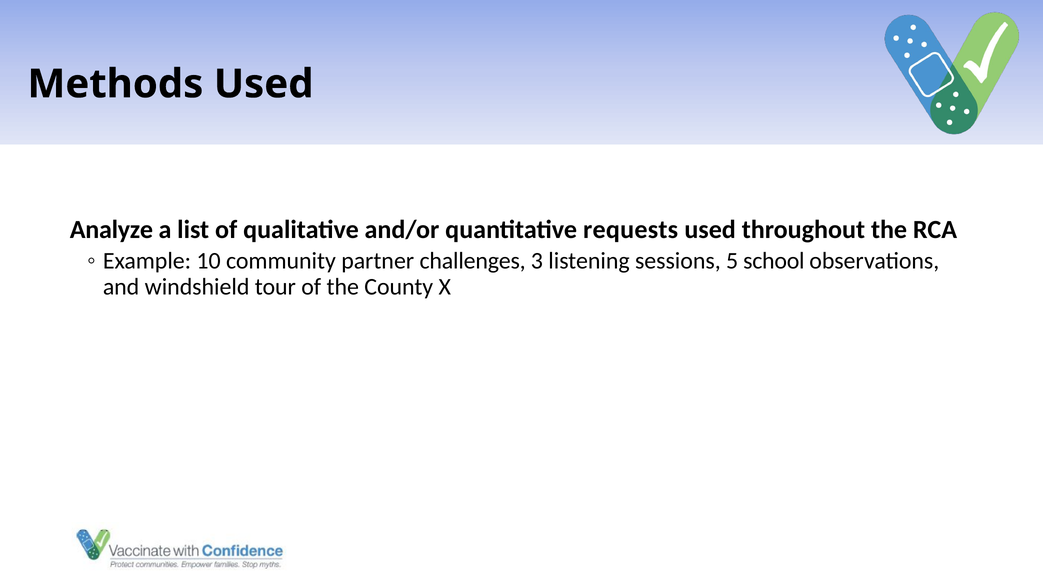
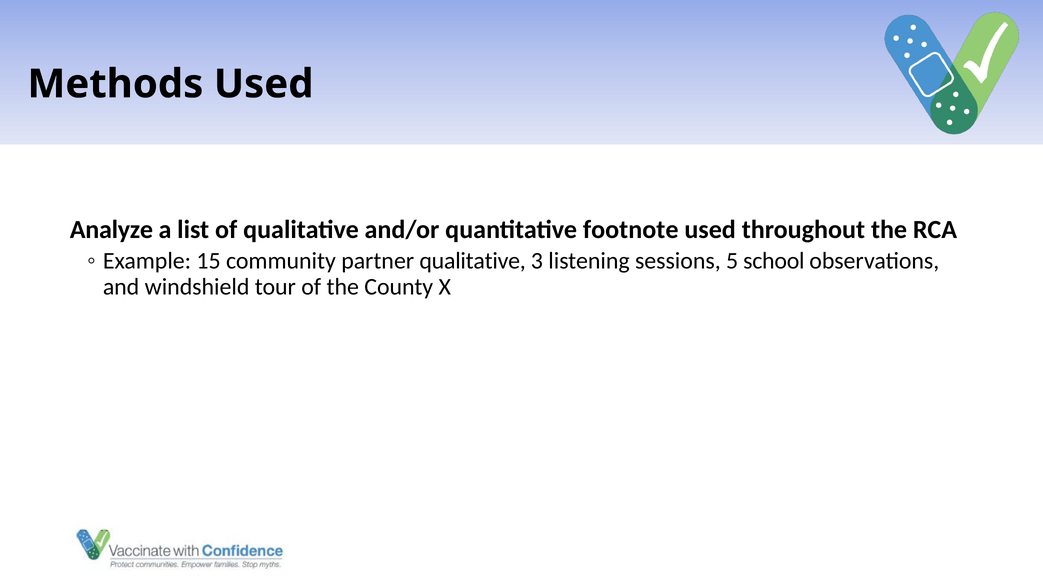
requests: requests -> footnote (631, 230)
10: 10 -> 15 (209, 261)
partner challenges: challenges -> qualitative (473, 261)
